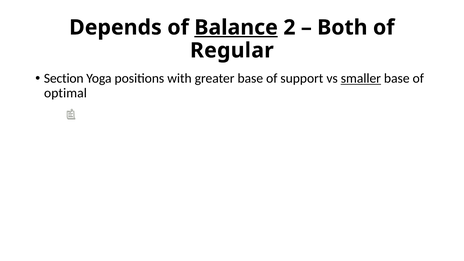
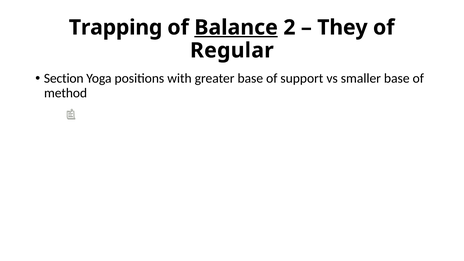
Depends: Depends -> Trapping (116, 27)
Both: Both -> They (342, 27)
smaller underline: present -> none (361, 78)
optimal: optimal -> method (66, 93)
